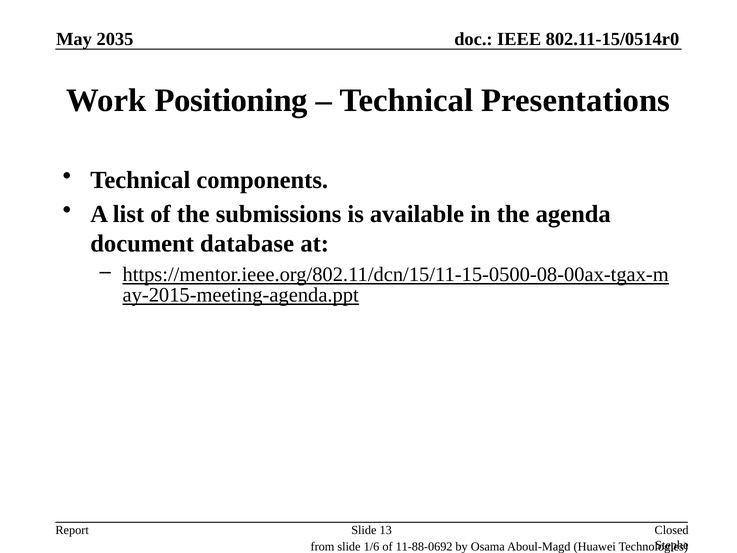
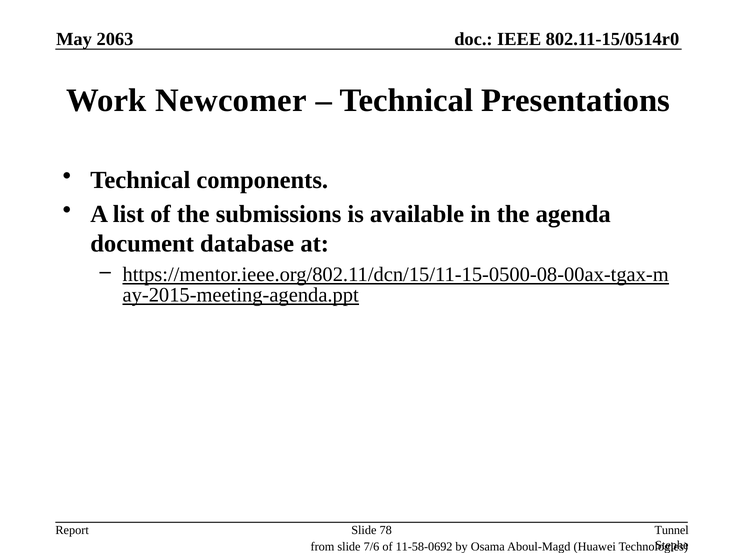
2035: 2035 -> 2063 (115, 39)
Positioning: Positioning -> Newcomer (231, 101)
13: 13 -> 78 (386, 530)
Closed: Closed -> Tunnel (672, 530)
1/6: 1/6 -> 7/6 (371, 546)
11-88-0692: 11-88-0692 -> 11-58-0692 (424, 546)
